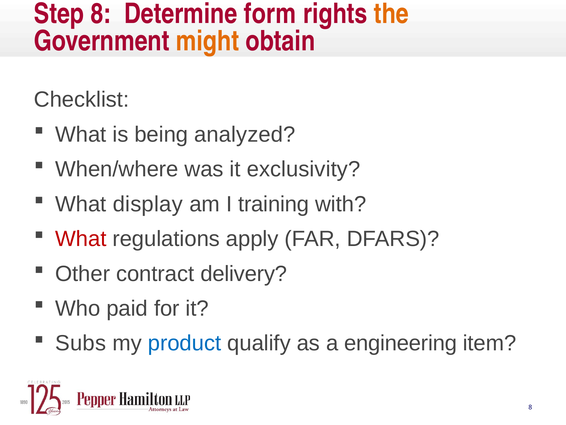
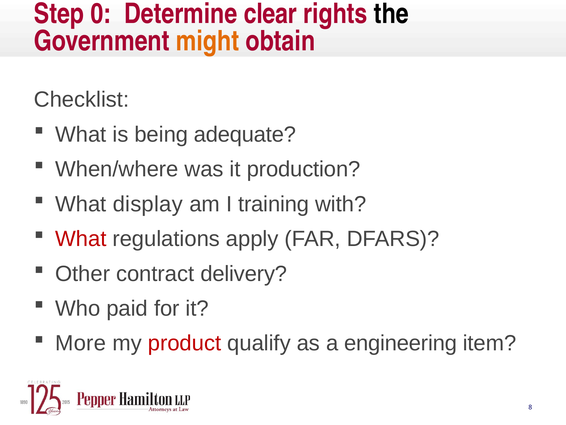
Step 8: 8 -> 0 (101, 14)
form: form -> clear (270, 14)
the colour: orange -> black (391, 14)
analyzed: analyzed -> adequate (245, 134)
exclusivity: exclusivity -> production (304, 169)
Subs: Subs -> More (81, 343)
product colour: blue -> red (185, 343)
